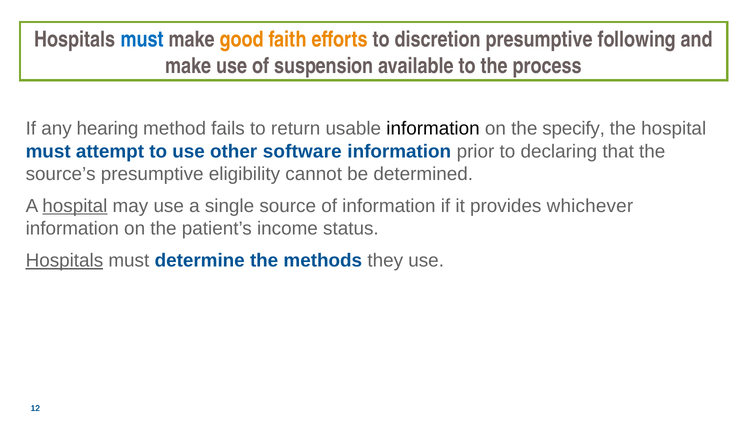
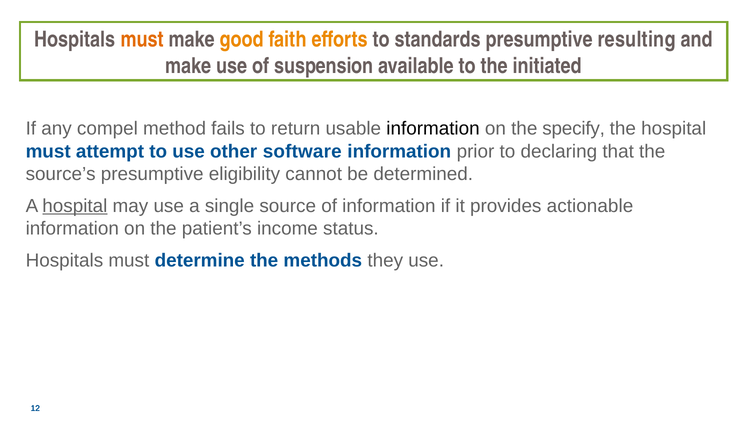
must colour: blue -> orange (142, 40)
discretion: discretion -> standards (438, 40)
following: following -> resulting (637, 40)
process: process -> initiated (547, 66)
hearing: hearing -> compel (107, 129)
whichever: whichever -> actionable (590, 206)
Hospitals underline: present -> none (64, 261)
